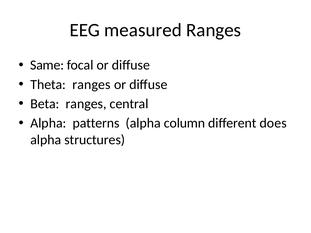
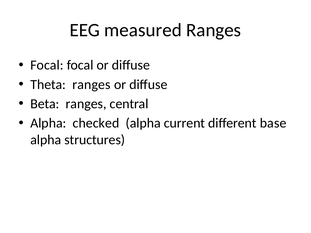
Same: Same -> Focal (47, 65)
patterns: patterns -> checked (96, 123)
column: column -> current (184, 123)
does: does -> base (273, 123)
